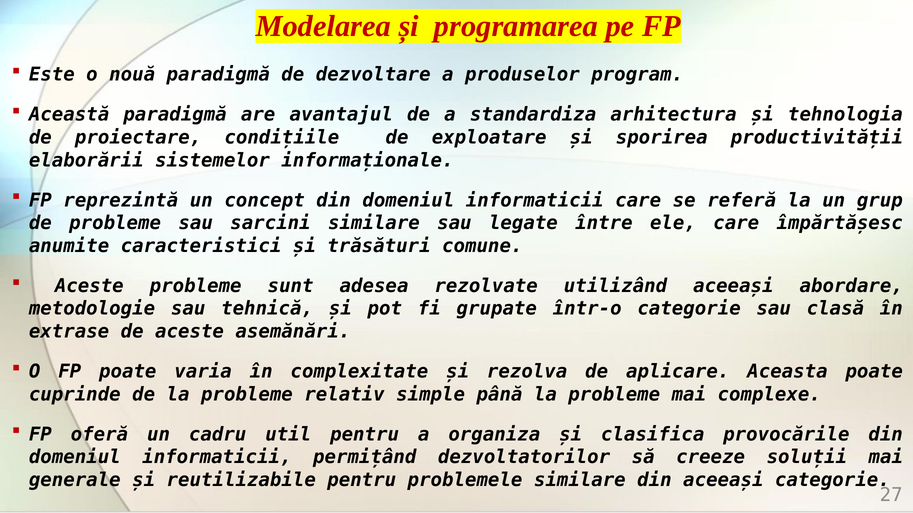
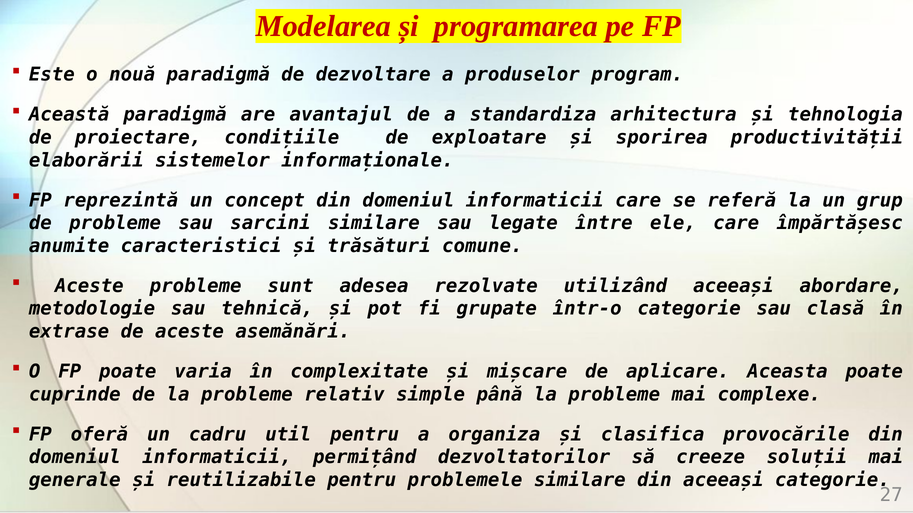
rezolva: rezolva -> mișcare (527, 372)
